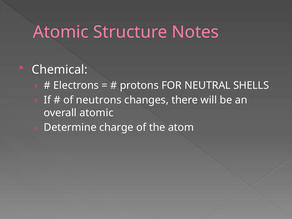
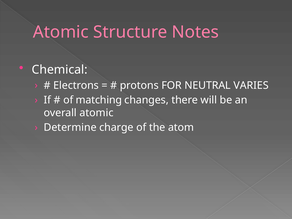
SHELLS: SHELLS -> VARIES (251, 85)
neutrons: neutrons -> matching (99, 100)
